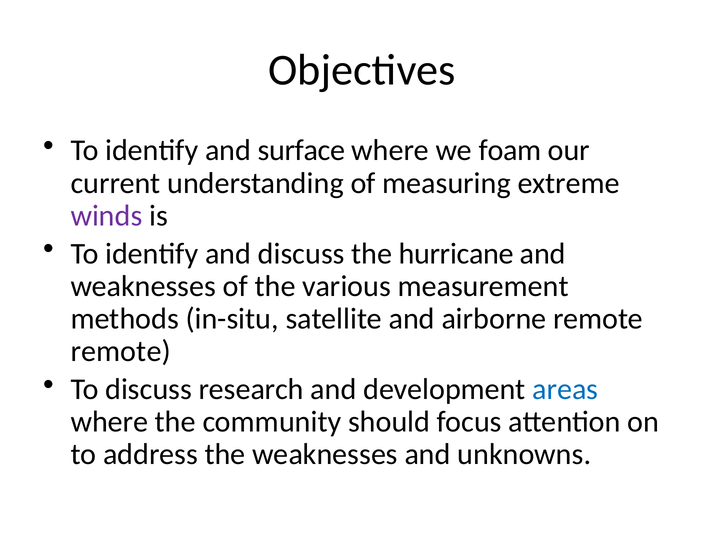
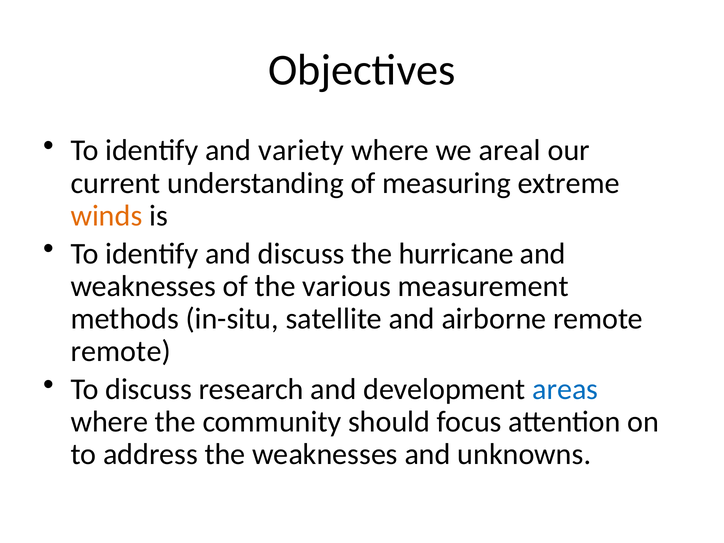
surface: surface -> variety (301, 151)
foam: foam -> areal (510, 151)
winds colour: purple -> orange (107, 216)
